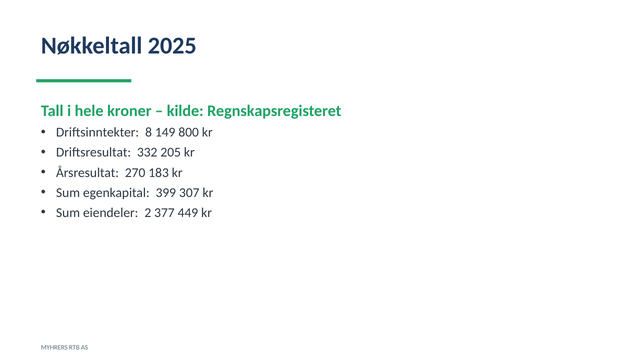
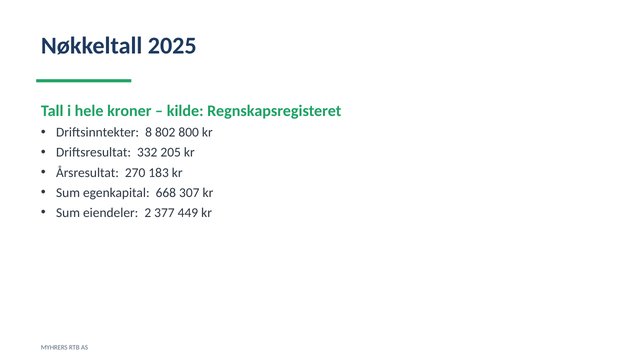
149: 149 -> 802 (165, 132)
399: 399 -> 668 (166, 193)
